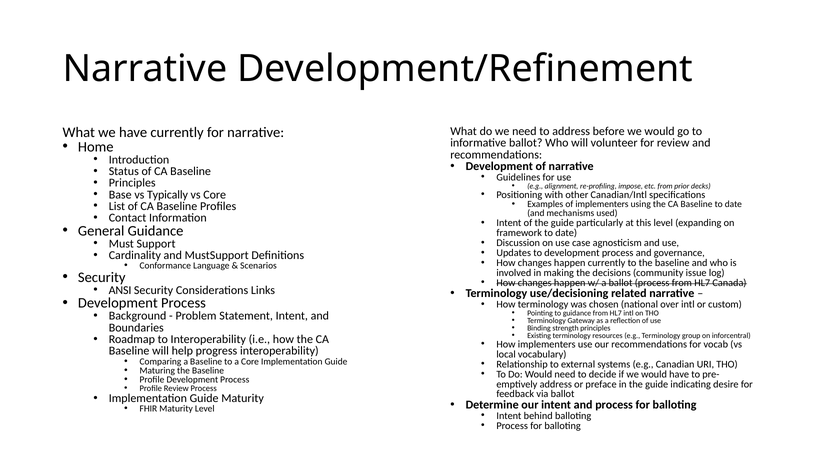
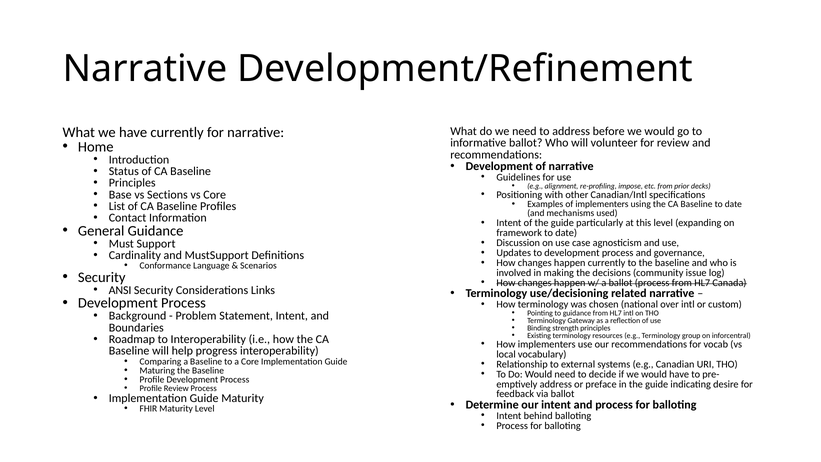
Typically: Typically -> Sections (167, 195)
